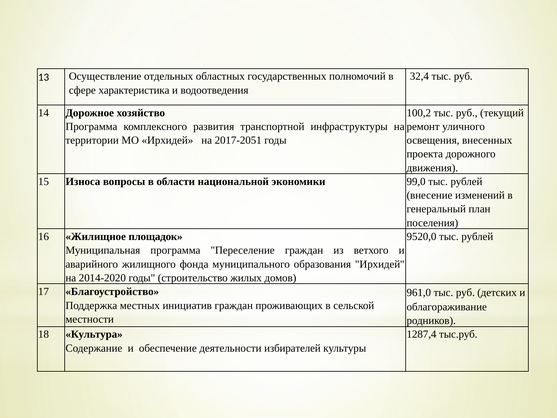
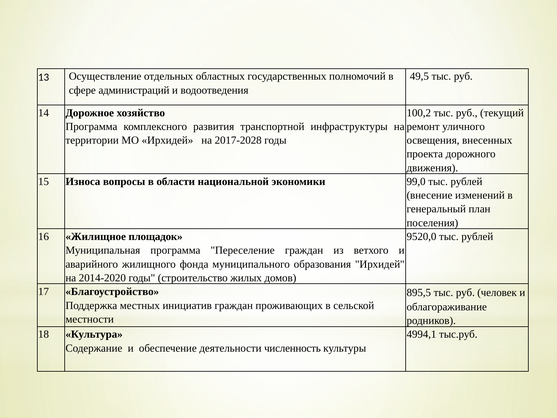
32,4: 32,4 -> 49,5 (419, 76)
характеристика: характеристика -> администраций (134, 90)
2017-2051: 2017-2051 -> 2017-2028 (238, 140)
961,0: 961,0 -> 895,5 (419, 292)
детских: детских -> человек (497, 292)
1287,4: 1287,4 -> 4994,1 (422, 334)
избирателей: избирателей -> численность (292, 348)
